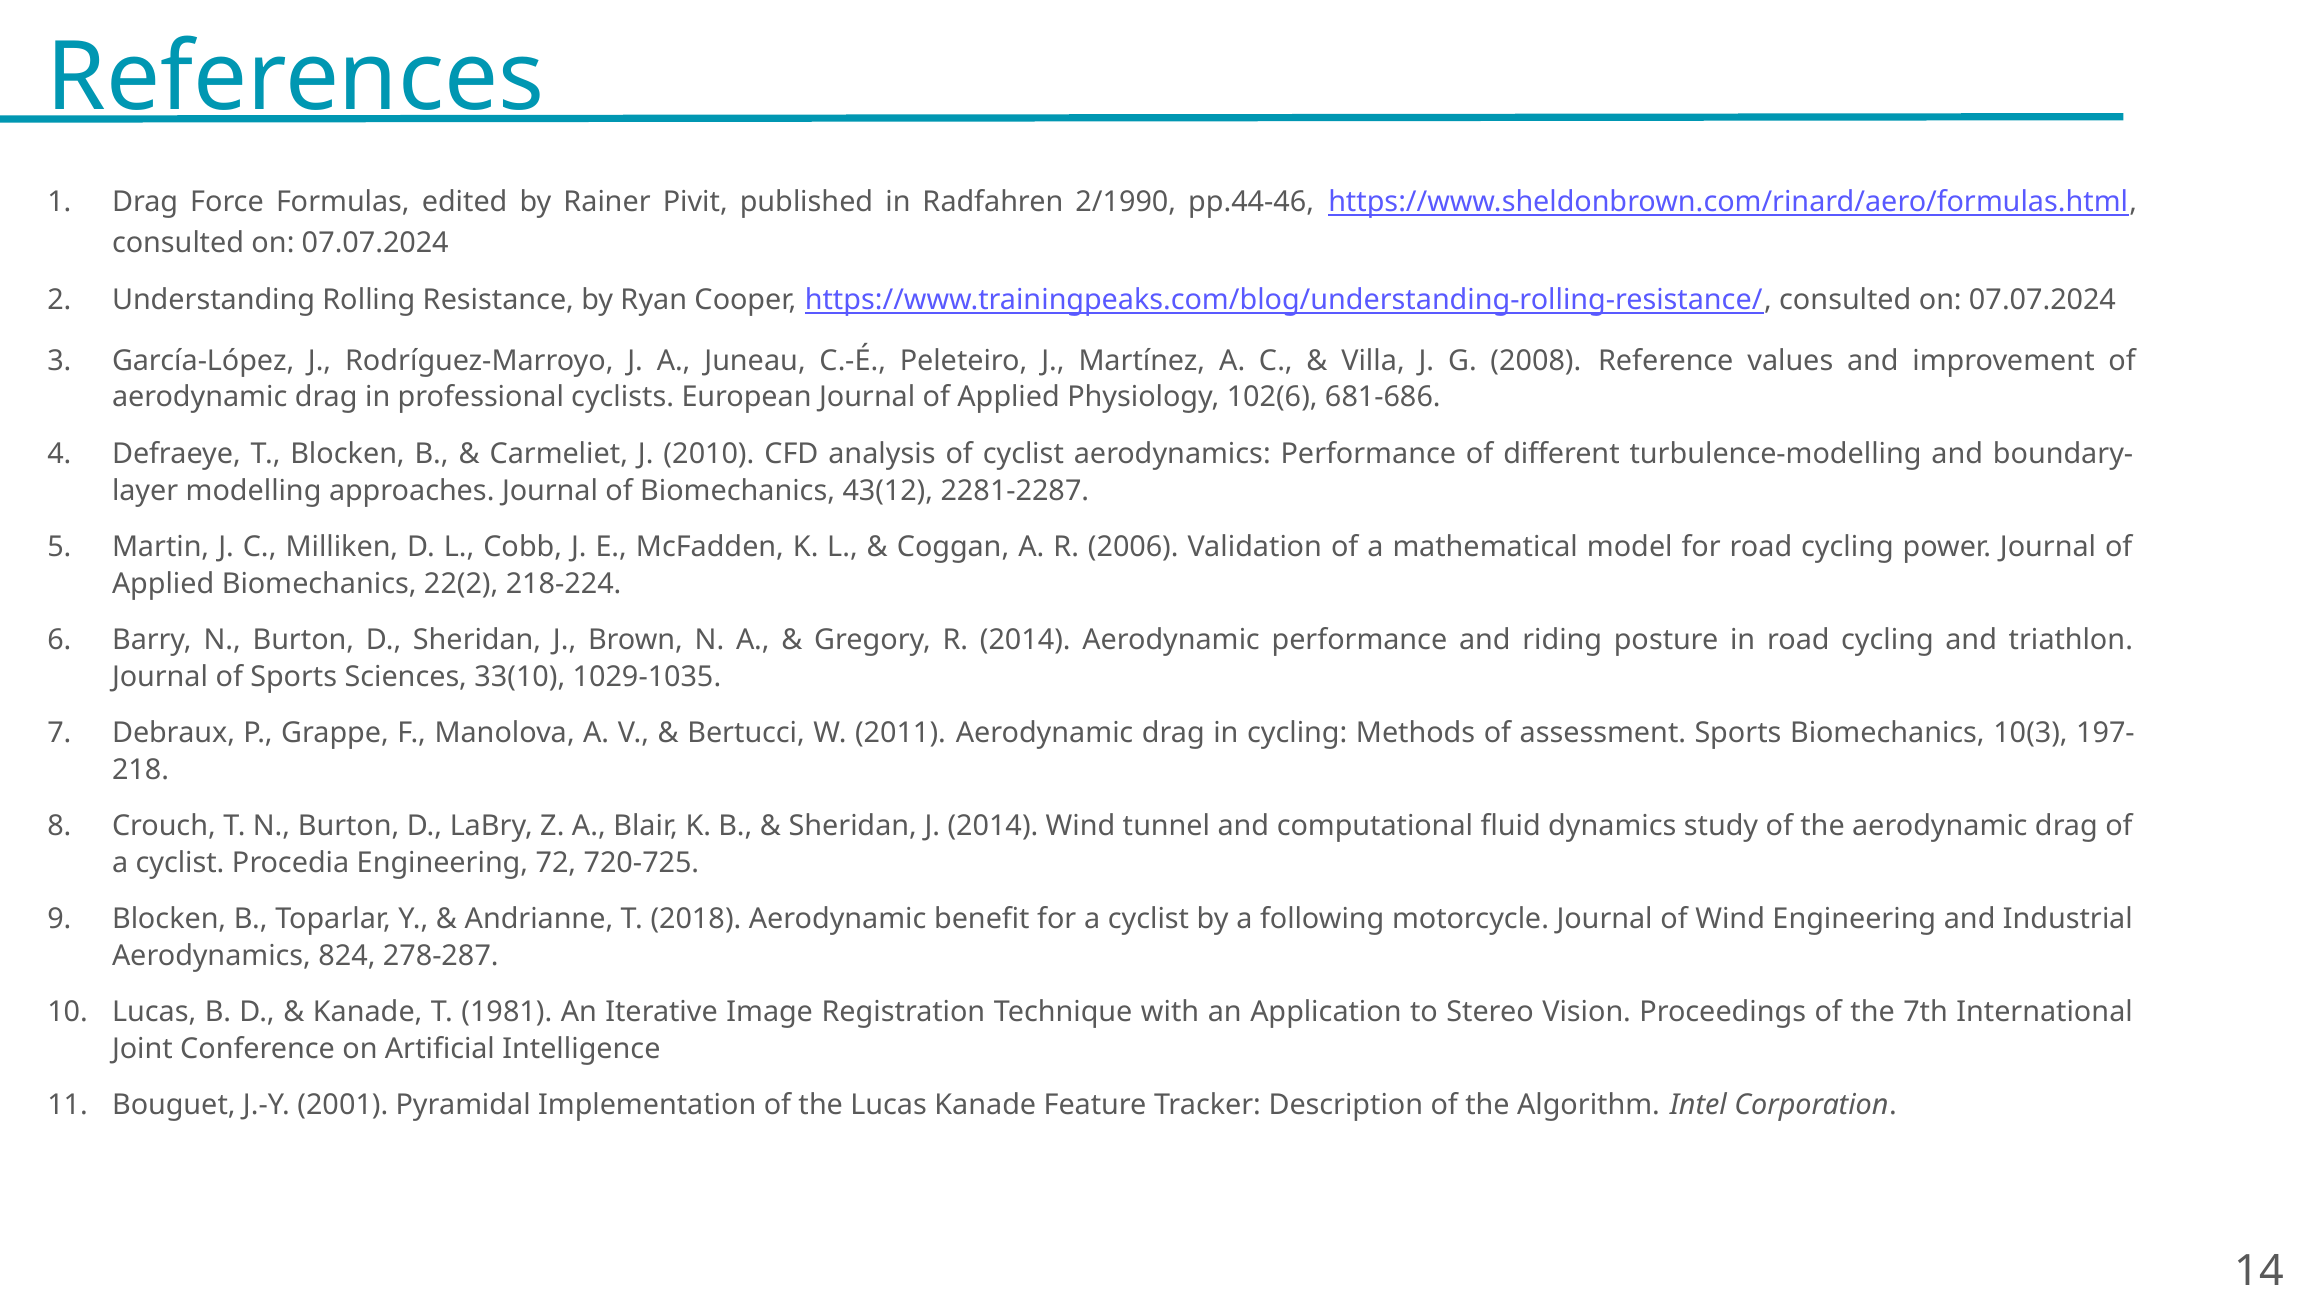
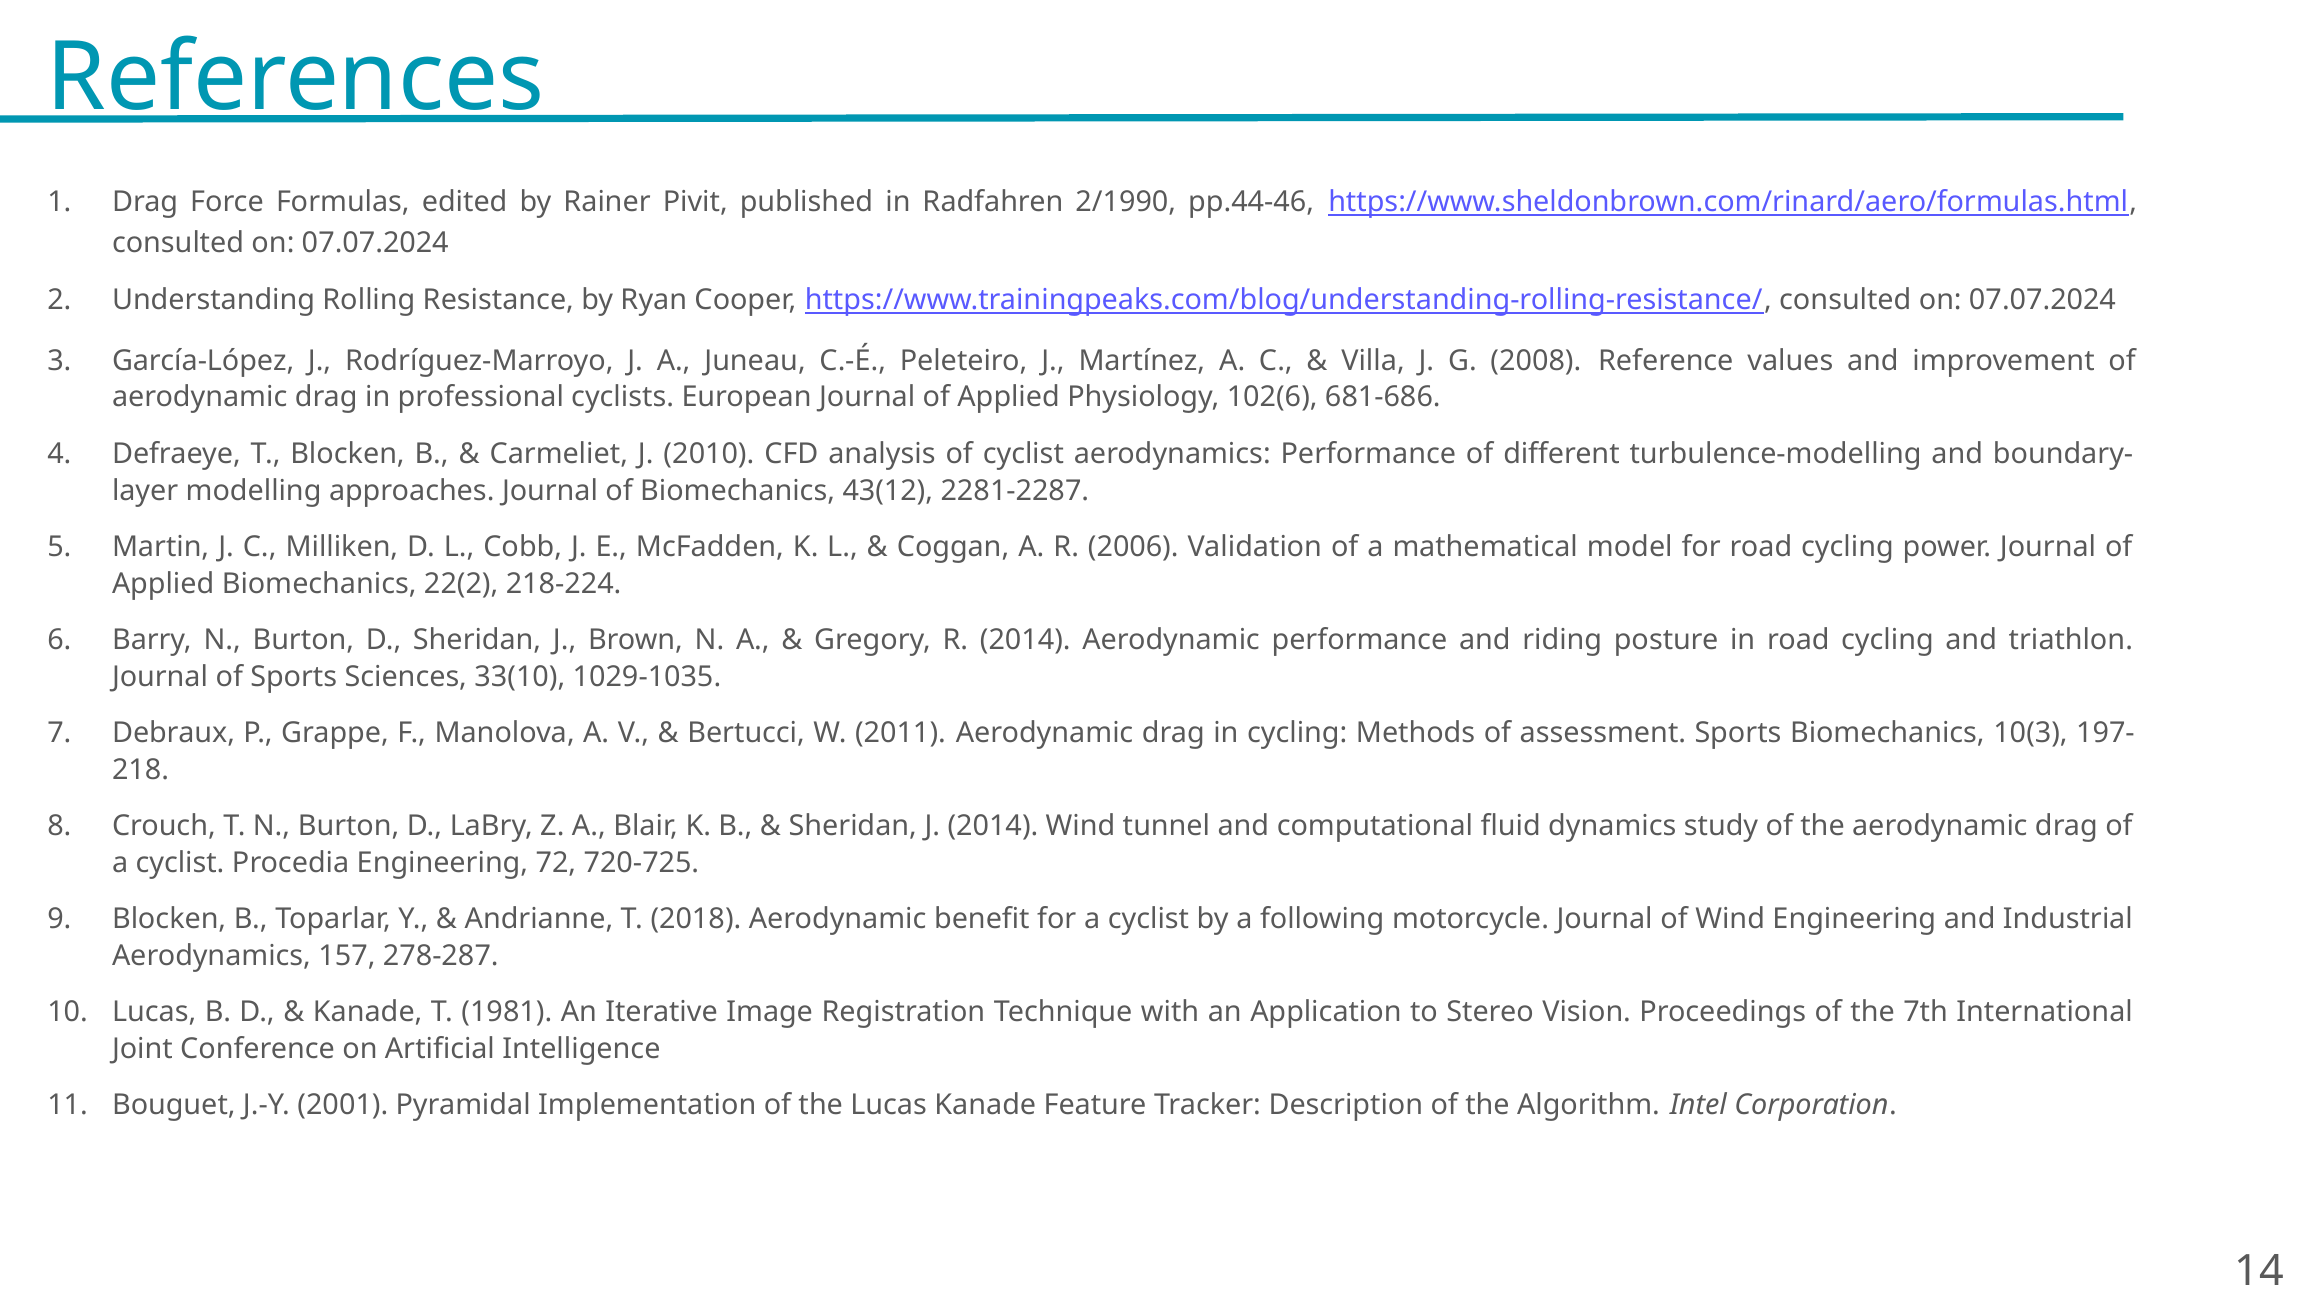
824: 824 -> 157 (347, 955)
